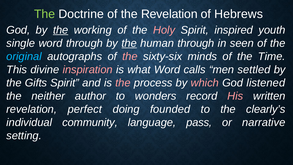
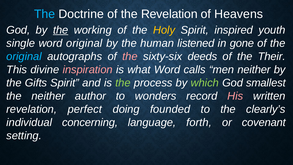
The colour: light green -> light blue (45, 14)
Hebrews: Hebrews -> Heavens (239, 14)
Holy colour: pink -> yellow (164, 30)
word through: through -> original (84, 43)
the underline: present -> none (129, 43)
human through: through -> listened (196, 43)
seen: seen -> gone (242, 43)
minds: minds -> deeds (202, 56)
Time: Time -> Their (272, 56)
men settled: settled -> neither (254, 70)
the colour: pink -> light green (123, 83)
which colour: pink -> light green (205, 83)
listened: listened -> smallest (266, 83)
community: community -> concerning (90, 122)
pass: pass -> forth (199, 122)
narrative: narrative -> covenant (264, 122)
